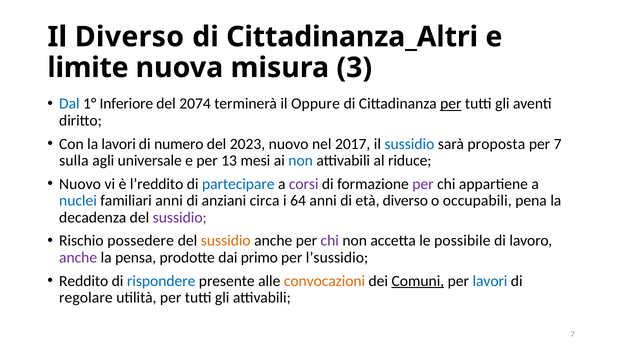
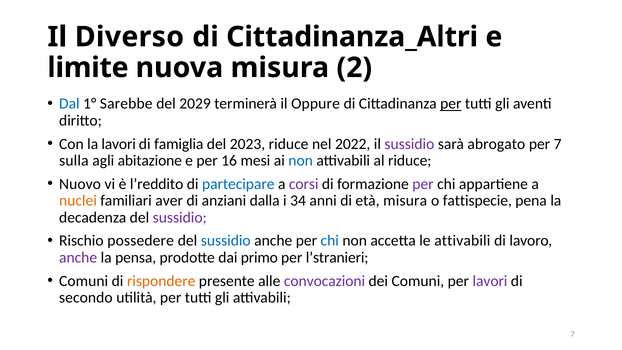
3: 3 -> 2 (354, 68)
Inferiore: Inferiore -> Sarebbe (126, 104)
2074: 2074 -> 2029 (195, 104)
numero: numero -> famiglia (179, 144)
2023 nuovo: nuovo -> riduce (289, 144)
2017: 2017 -> 2022 (353, 144)
sussidio colour: blue -> purple (409, 144)
proposta: proposta -> abrogato (496, 144)
universale: universale -> abitazione (150, 161)
13: 13 -> 16 (229, 161)
nuclei colour: blue -> orange (78, 201)
familiari anni: anni -> aver (169, 201)
circa: circa -> dalla (265, 201)
64: 64 -> 34 (298, 201)
età diverso: diverso -> misura (405, 201)
occupabili: occupabili -> fattispecie (477, 201)
sussidio colour: orange -> blue (226, 241)
chi colour: purple -> blue (330, 241)
le possibile: possibile -> attivabili (462, 241)
l’sussidio: l’sussidio -> l’stranieri (337, 258)
Reddito: Reddito -> Comuni (84, 281)
rispondere colour: blue -> orange (161, 281)
convocazioni colour: orange -> purple (325, 281)
Comuni underline: present -> none (418, 281)
lavori colour: blue -> purple (490, 281)
regolare: regolare -> secondo (86, 298)
